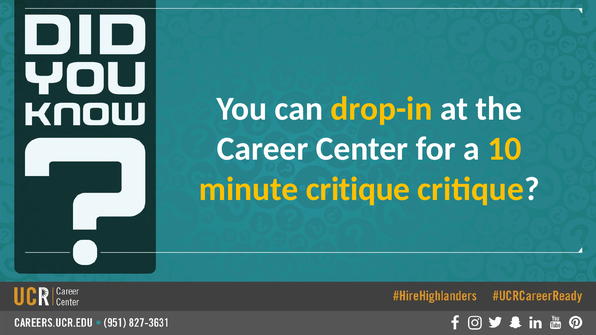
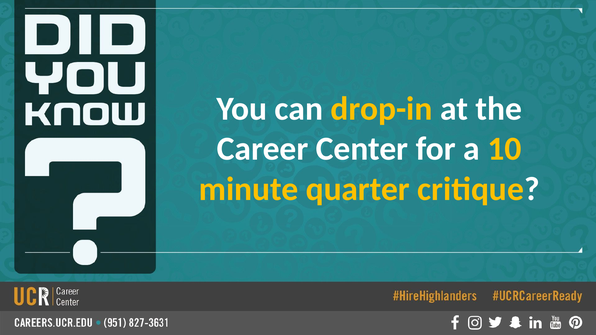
minute critique: critique -> quarter (358, 189)
